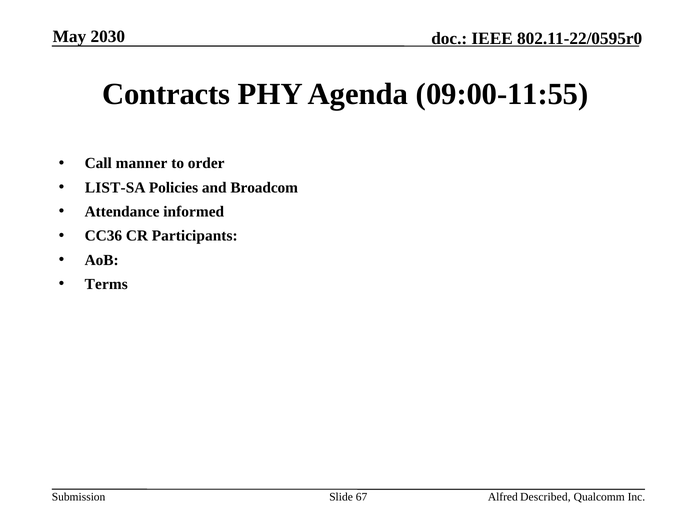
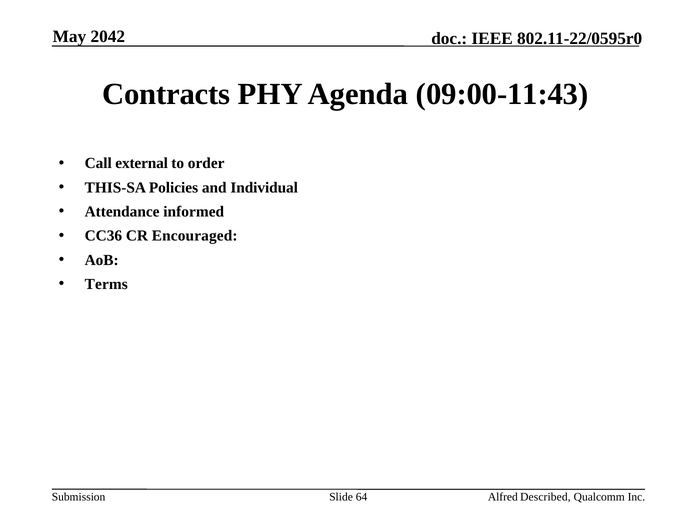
2030: 2030 -> 2042 (108, 37)
09:00-11:55: 09:00-11:55 -> 09:00-11:43 (502, 94)
manner: manner -> external (142, 163)
LIST-SA: LIST-SA -> THIS-SA (115, 188)
Broadcom: Broadcom -> Individual (264, 188)
Participants: Participants -> Encouraged (195, 236)
67: 67 -> 64 (362, 497)
